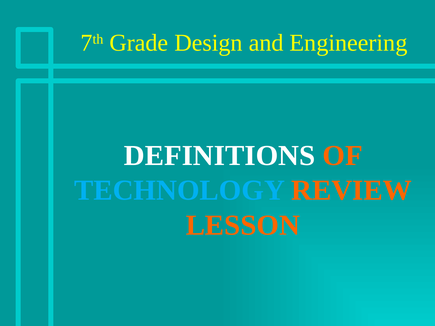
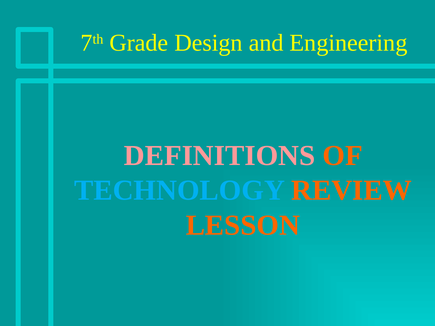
DEFINITIONS colour: white -> pink (220, 156)
